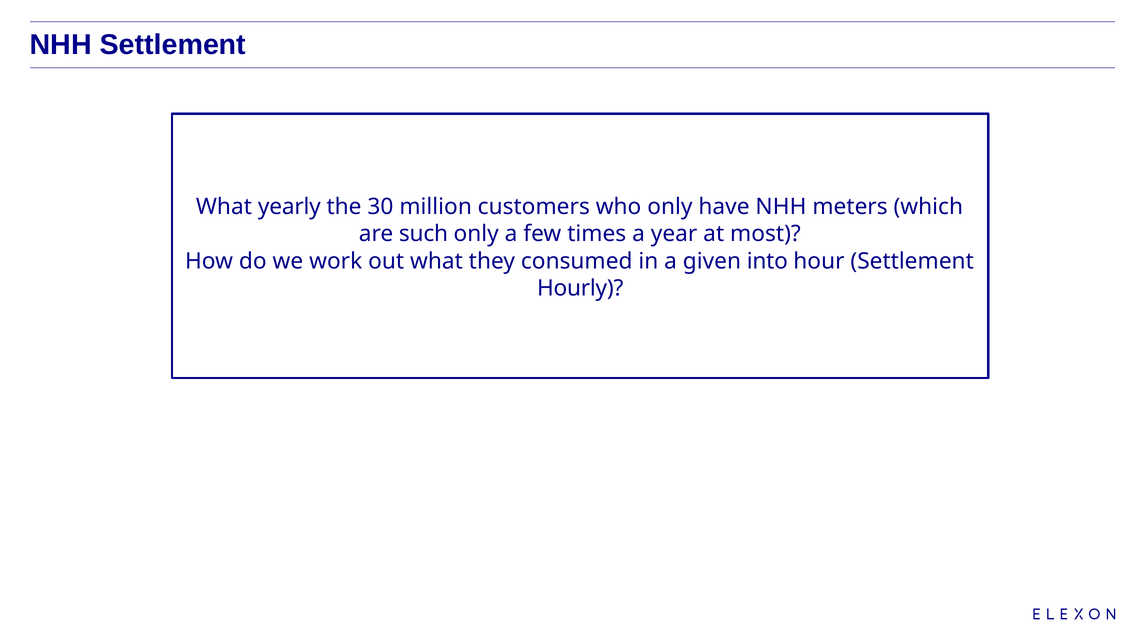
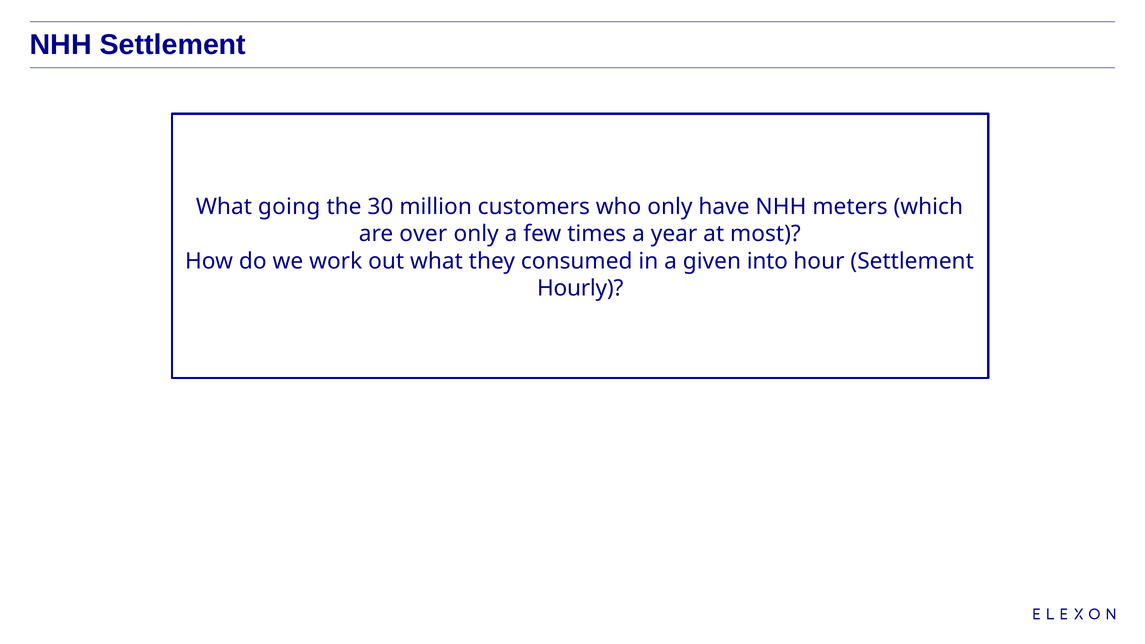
yearly: yearly -> going (289, 207)
such: such -> over (423, 234)
